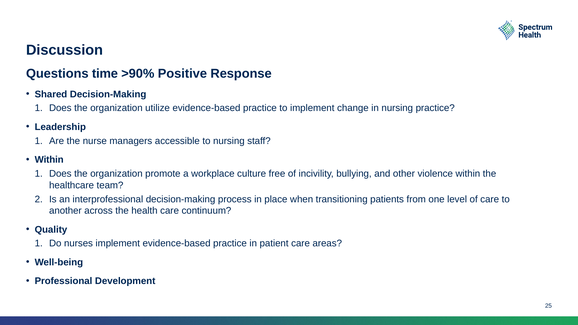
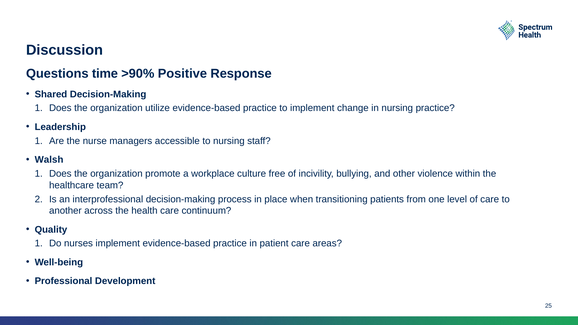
Within: Within -> Walsh (49, 160)
